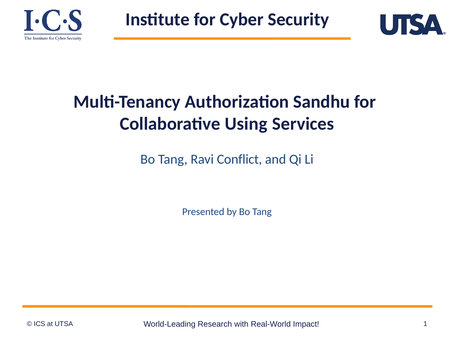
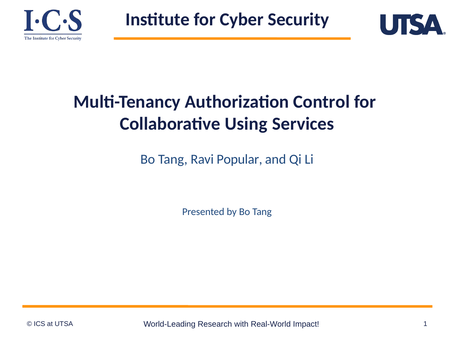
Sandhu: Sandhu -> Control (322, 102)
Conflict: Conflict -> Popular (239, 160)
